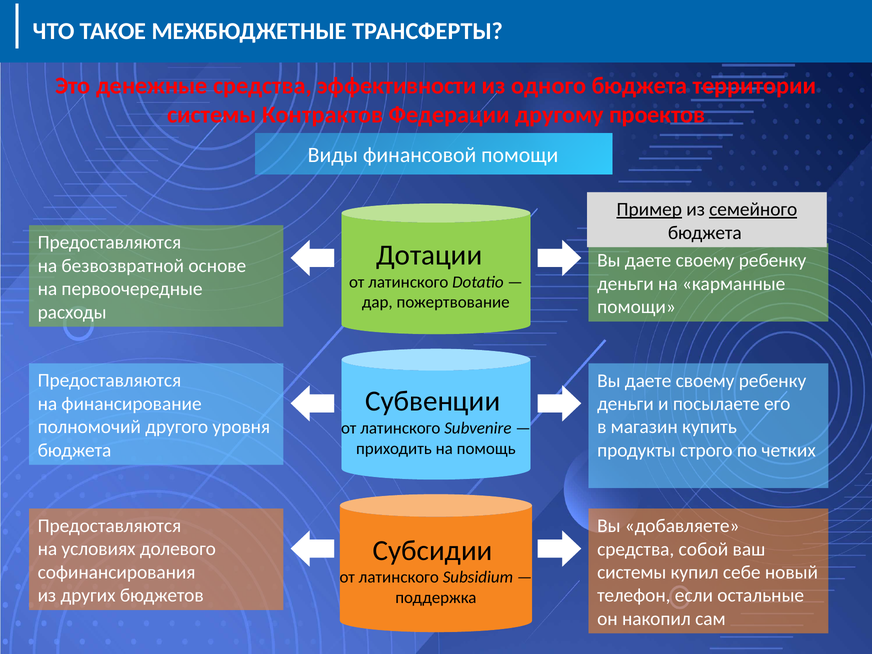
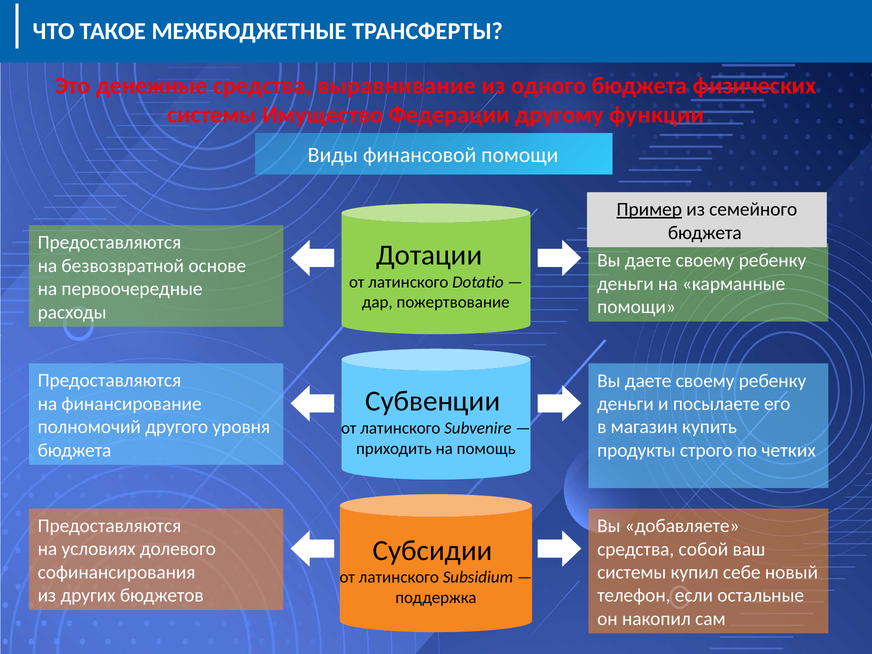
эффективности: эффективности -> выравнивание (397, 86)
территории: территории -> физических (755, 86)
Контрактов: Контрактов -> Имущество (323, 115)
проектов: проектов -> функции (657, 115)
семейного underline: present -> none (753, 209)
